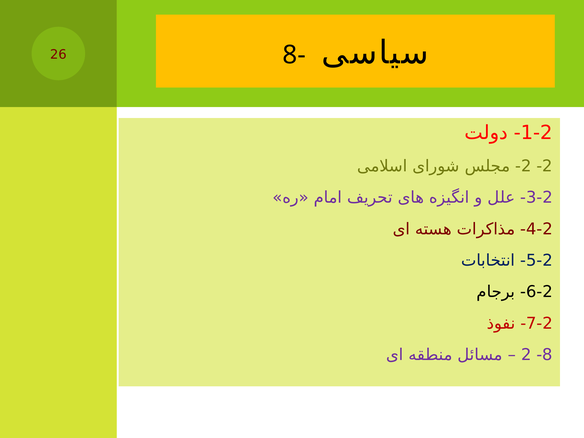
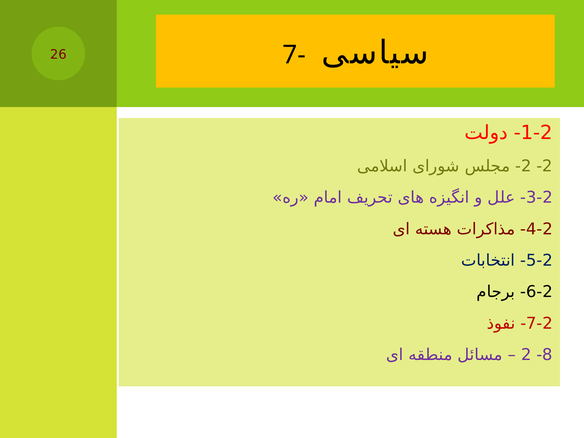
8-: 8- -> 7- (294, 55)
